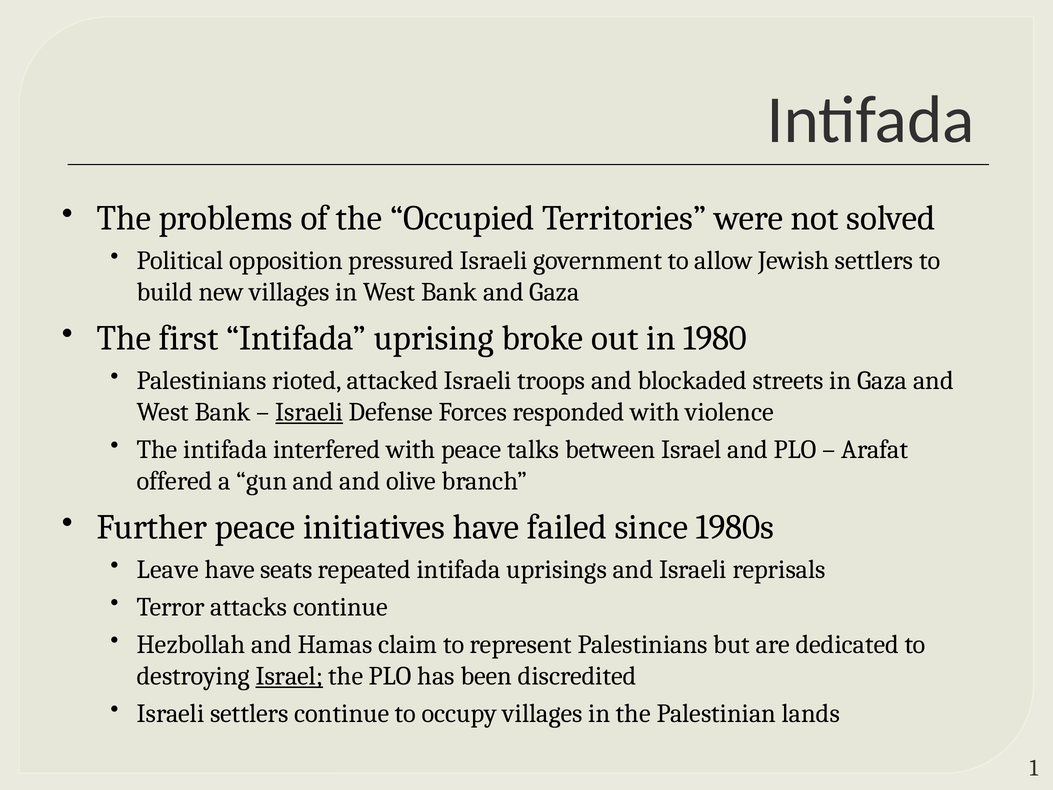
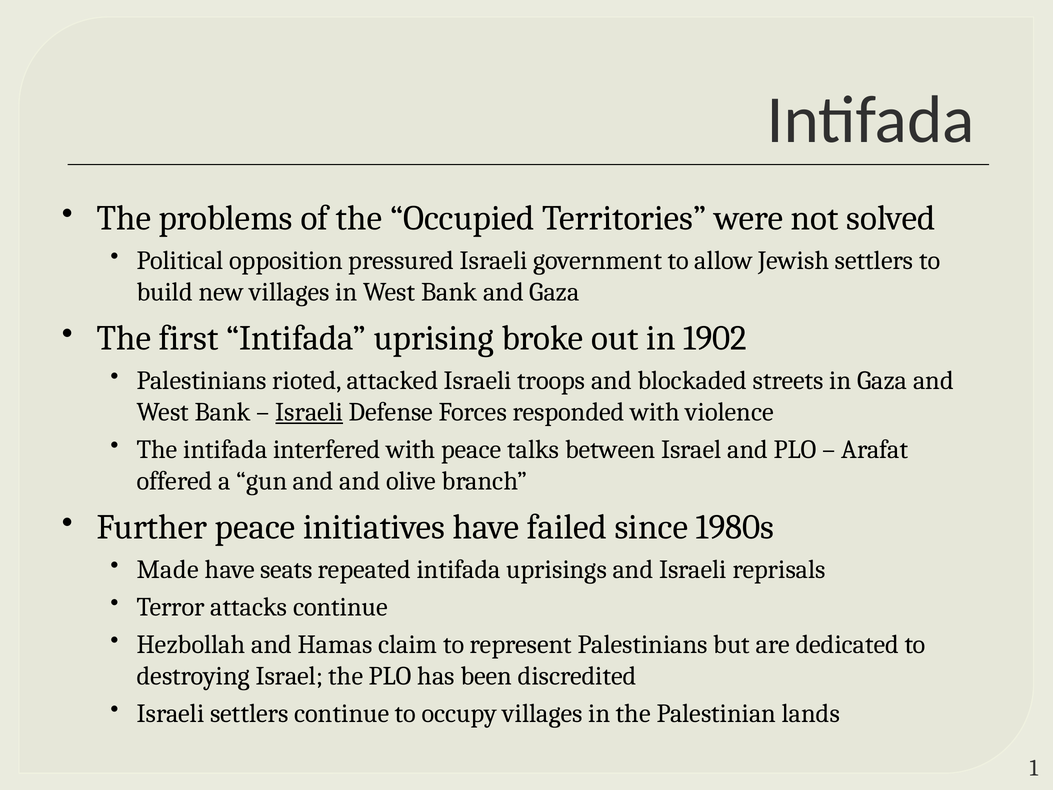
1980: 1980 -> 1902 (715, 338)
Leave: Leave -> Made (168, 569)
Israel underline: present -> none (289, 676)
